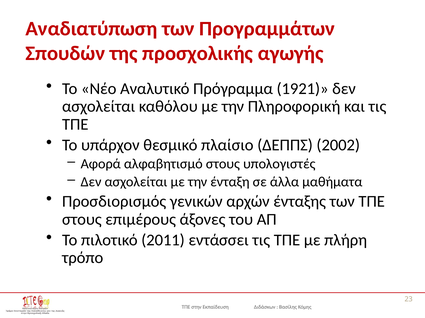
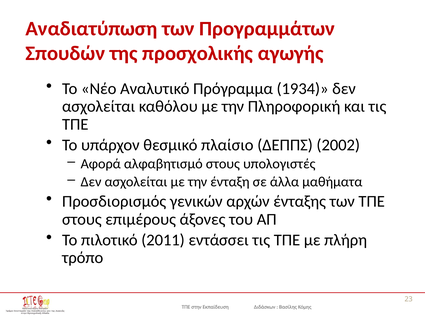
1921: 1921 -> 1934 (303, 89)
